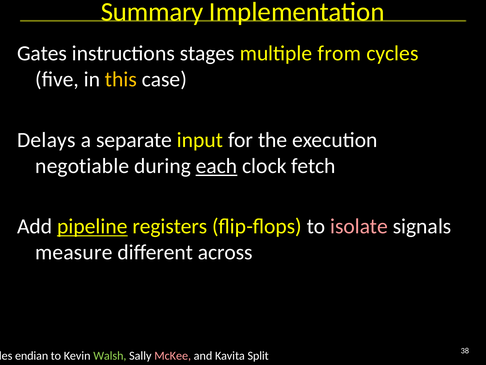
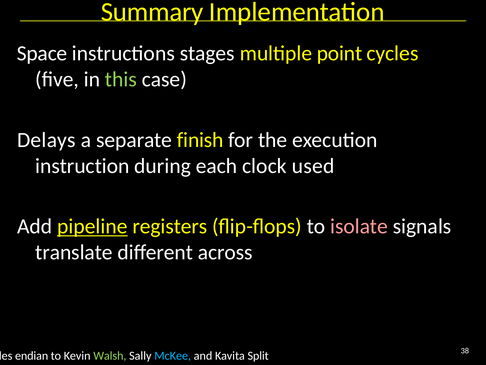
Gates: Gates -> Space (42, 53)
from: from -> point (340, 53)
this colour: yellow -> light green (121, 79)
input: input -> finish (200, 140)
negotiable: negotiable -> instruction (82, 166)
each underline: present -> none (217, 166)
fetch: fetch -> used (313, 166)
measure: measure -> translate (74, 252)
McKee colour: pink -> light blue (173, 355)
